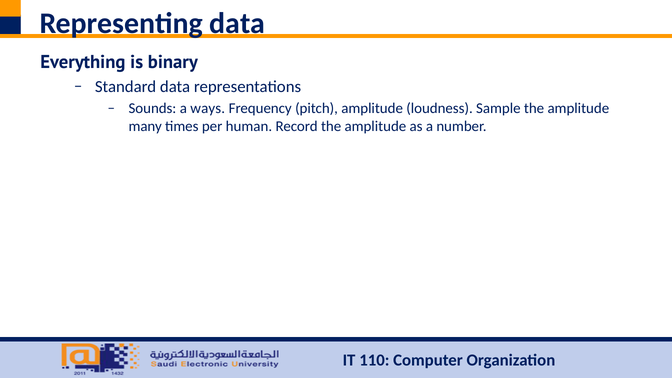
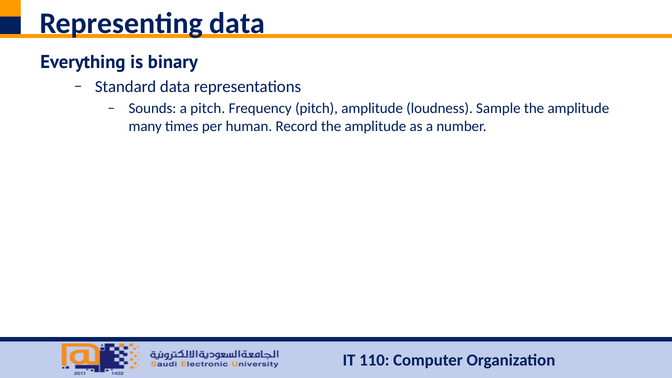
a ways: ways -> pitch (208, 108)
